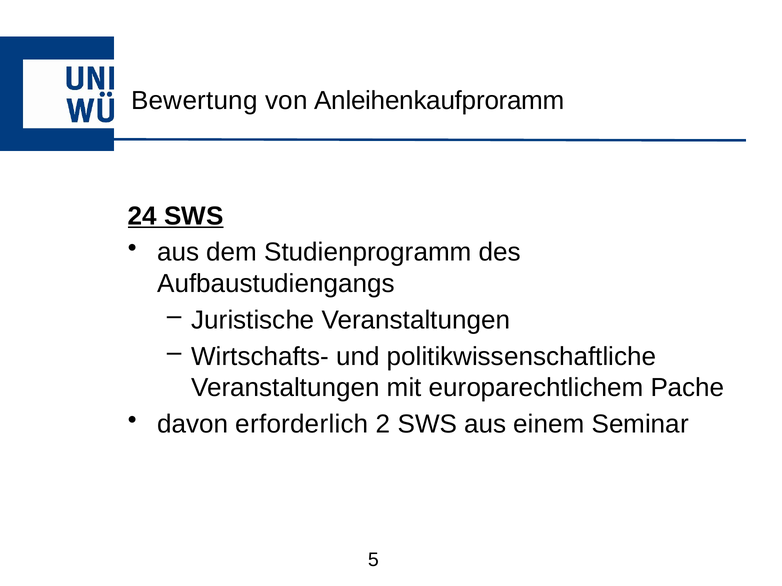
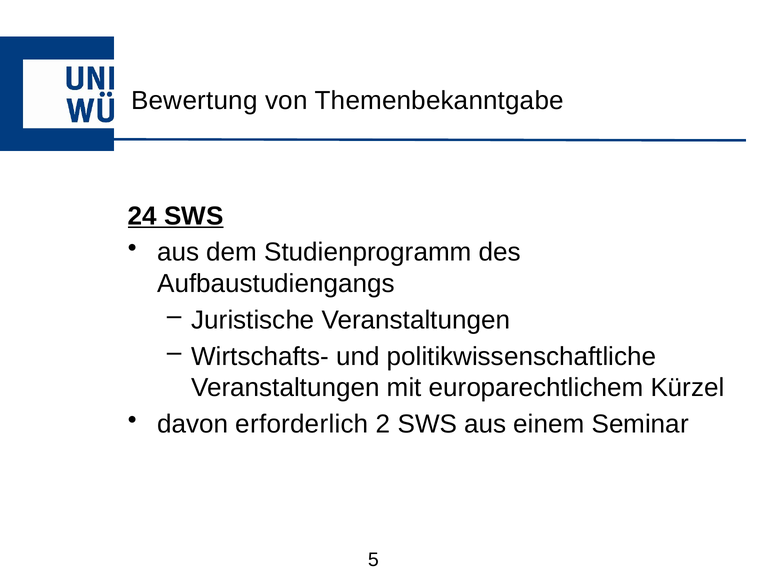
Anleihenkaufproramm: Anleihenkaufproramm -> Themenbekanntgabe (439, 101)
Pache: Pache -> Kürzel (687, 388)
